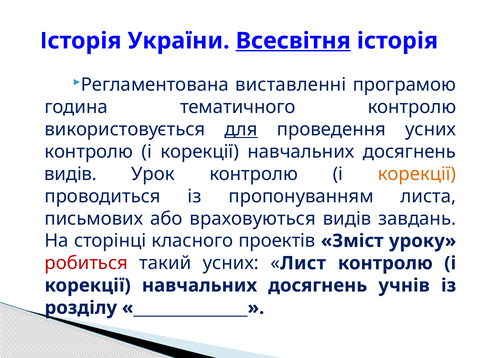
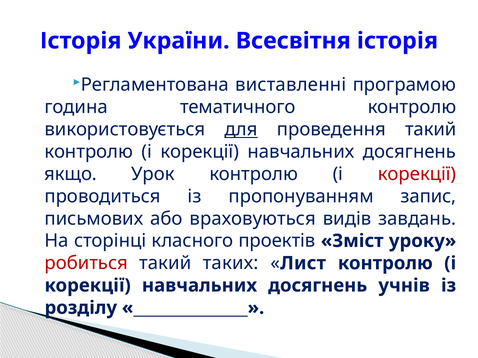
Всесвітня underline: present -> none (293, 41)
проведення усних: усних -> такий (431, 130)
видів: видів -> якщо (71, 174)
корекції colour: orange -> red (417, 174)
листа: листа -> запис (428, 197)
такий усних: усних -> таких (231, 264)
